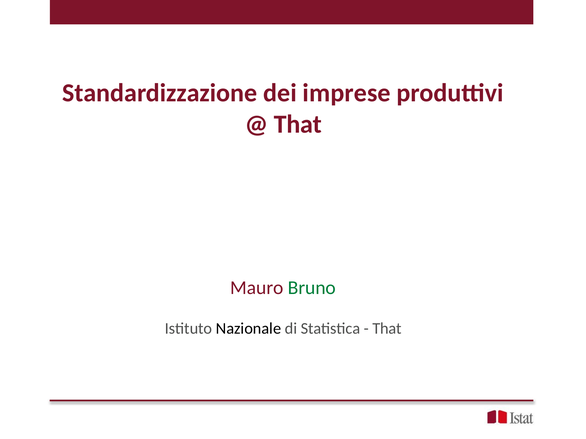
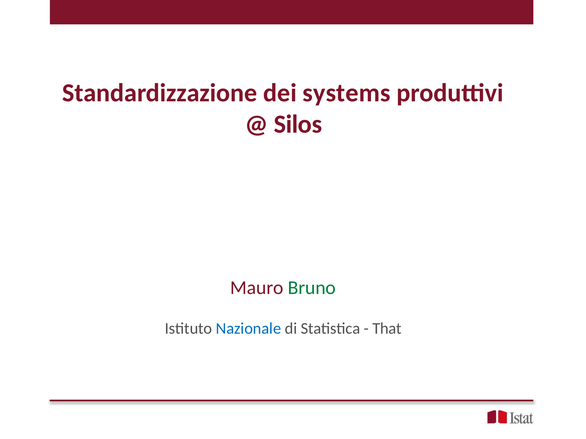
imprese: imprese -> systems (347, 93)
That: That -> Silos (298, 124)
Nazionale colour: black -> blue (248, 329)
